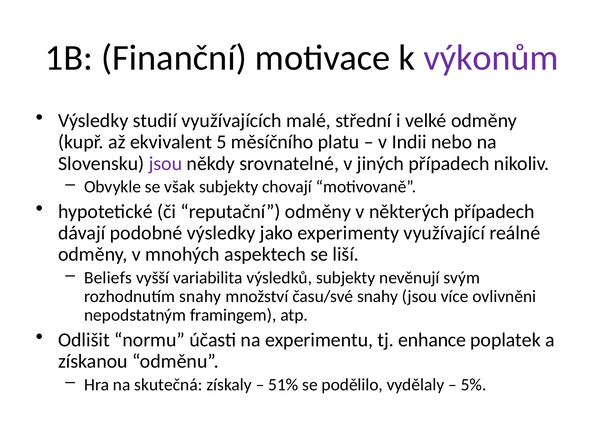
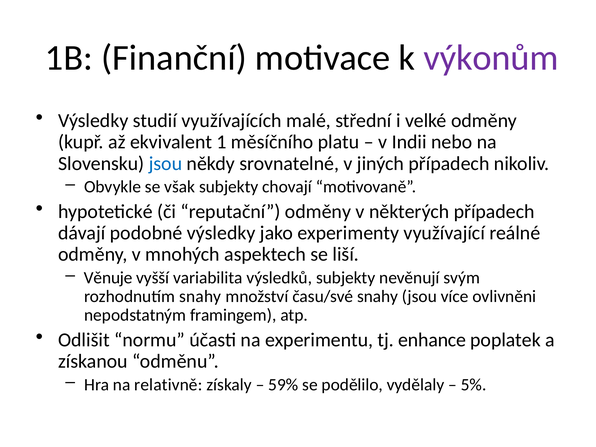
5: 5 -> 1 (221, 142)
jsou colour: purple -> blue (165, 163)
Beliefs: Beliefs -> Věnuje (108, 278)
skutečná: skutečná -> relativně (168, 385)
51%: 51% -> 59% (283, 385)
